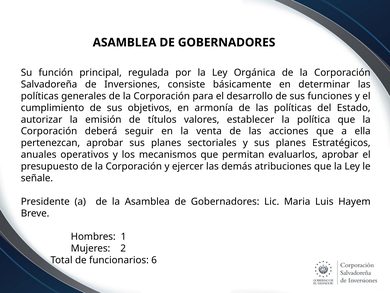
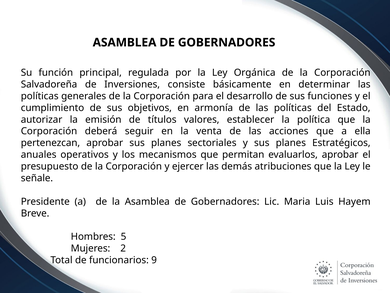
1: 1 -> 5 (123, 236)
6: 6 -> 9 (154, 260)
